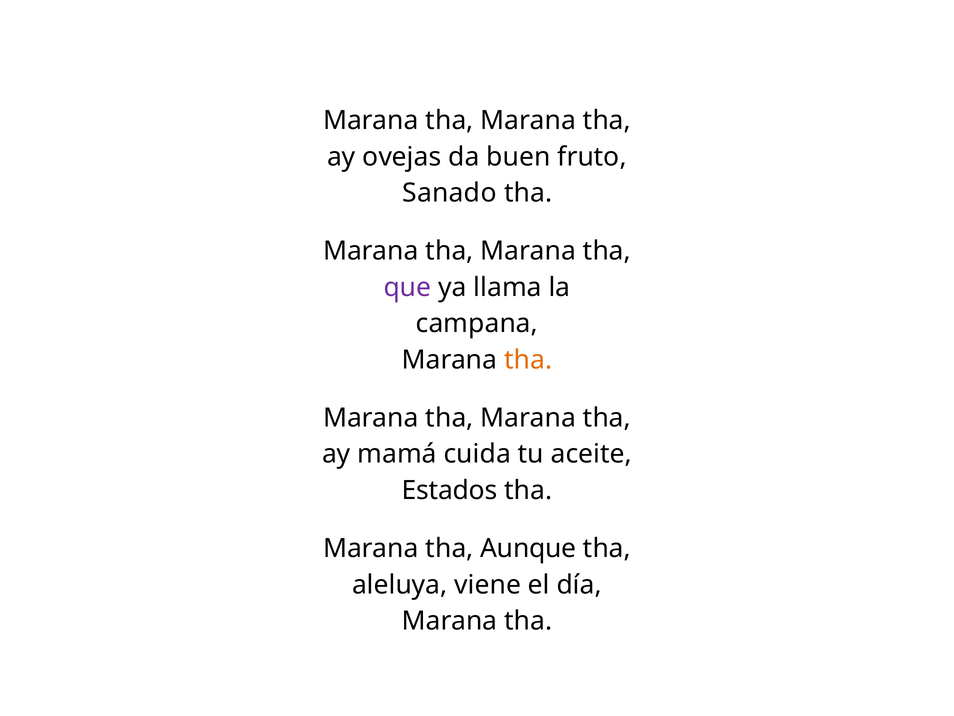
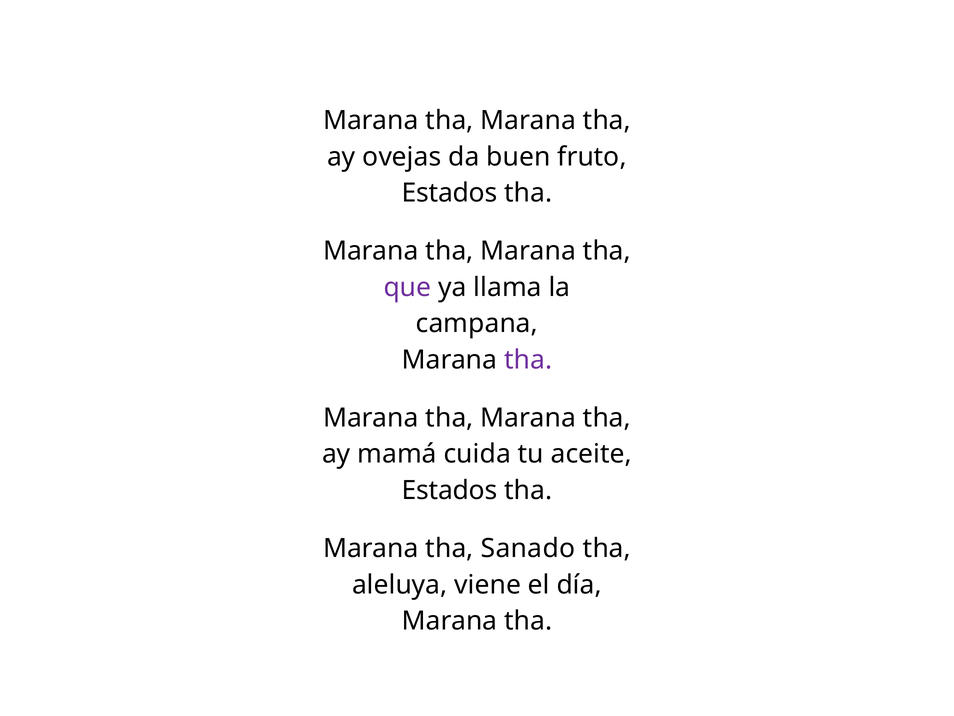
Sanado: Sanado -> Estados (450, 193)
tha colour: orange -> purple (528, 360)
Aunque: Aunque -> Sanado (528, 548)
